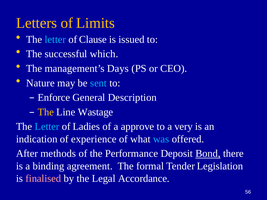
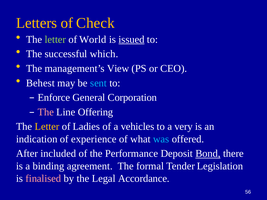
Limits: Limits -> Check (95, 23)
letter colour: light blue -> light green (55, 39)
Clause: Clause -> World (93, 39)
issued underline: none -> present (131, 39)
Days: Days -> View (118, 69)
Nature: Nature -> Behest (40, 83)
Description: Description -> Corporation (132, 98)
The colour: yellow -> pink (46, 112)
Wastage: Wastage -> Offering (96, 112)
Letter colour: light blue -> yellow (47, 127)
approve: approve -> vehicles (138, 127)
methods: methods -> included (58, 154)
